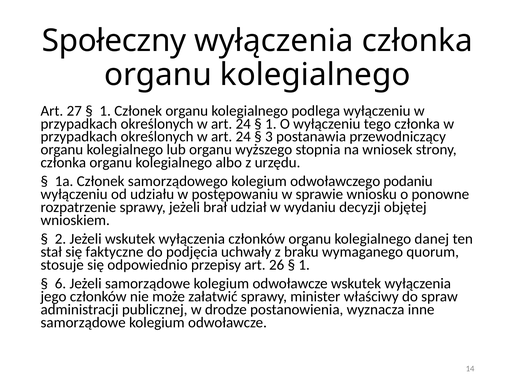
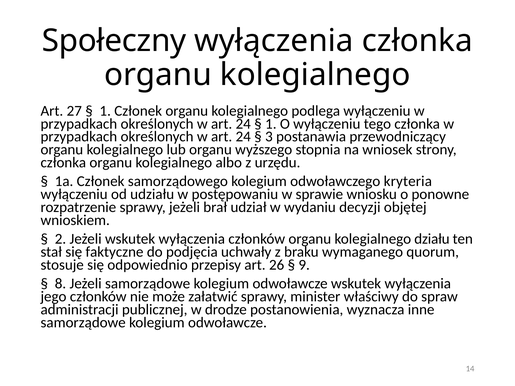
podaniu: podaniu -> kryteria (408, 181)
danej: danej -> działu (432, 239)
1: 1 -> 9 (304, 265)
6: 6 -> 8 (60, 284)
